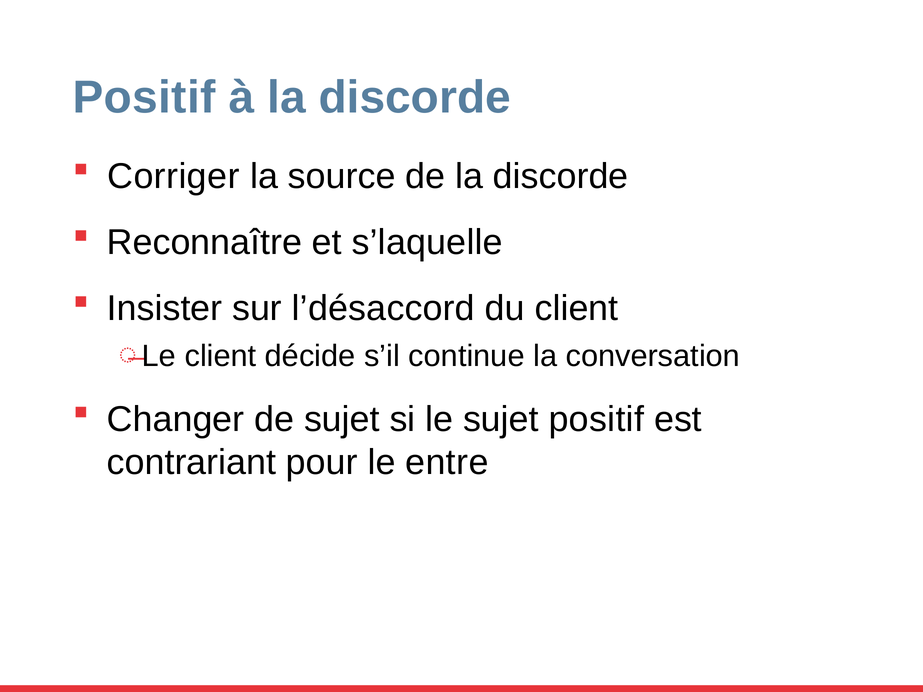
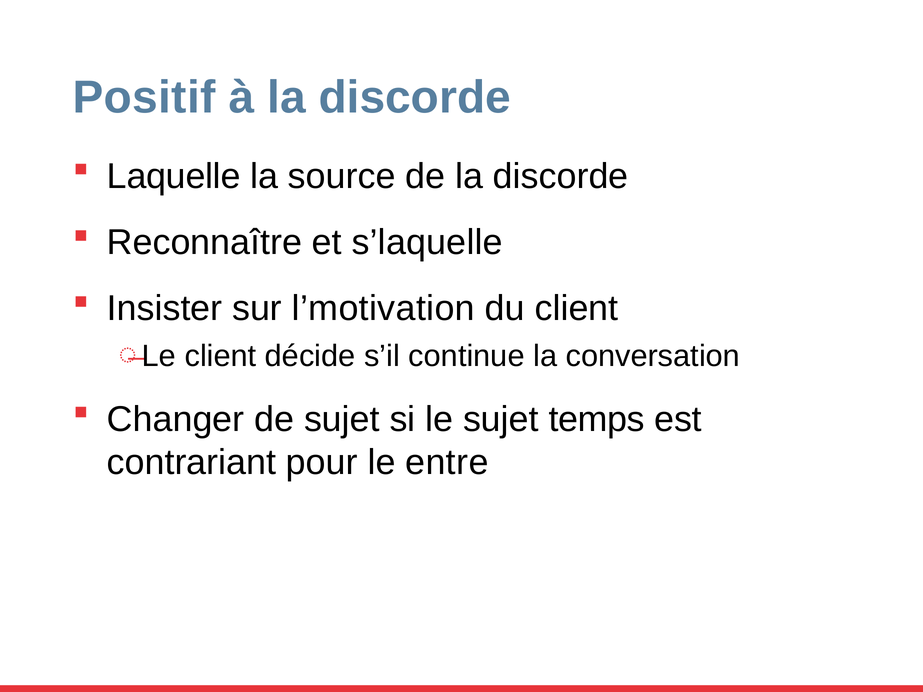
Corriger: Corriger -> Laquelle (174, 176)
l’désaccord: l’désaccord -> l’motivation (383, 309)
sujet positif: positif -> temps (597, 420)
